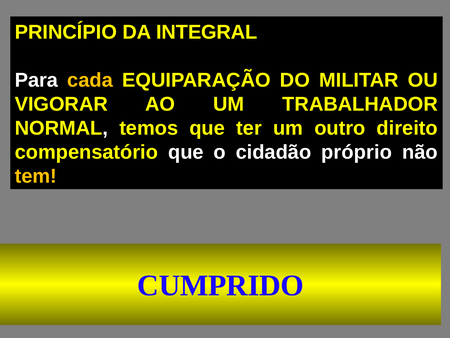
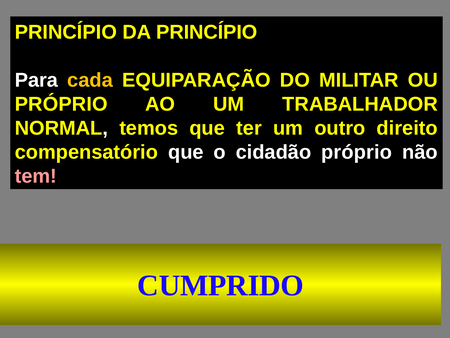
DA INTEGRAL: INTEGRAL -> PRINCÍPIO (207, 32)
VIGORAR: VIGORAR -> PRÓPRIO (61, 104)
tem colour: yellow -> pink (36, 176)
